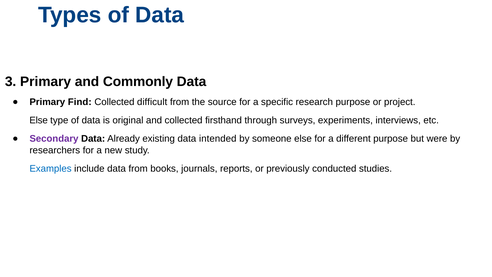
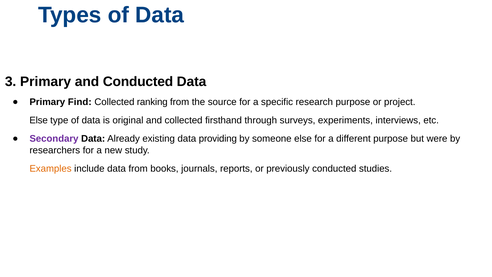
and Commonly: Commonly -> Conducted (138, 82)
difficult: difficult -> ranking (152, 102)
intended: intended -> providing (218, 139)
Examples colour: blue -> orange (51, 169)
